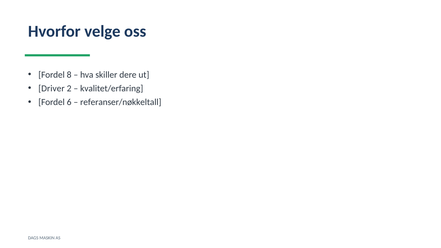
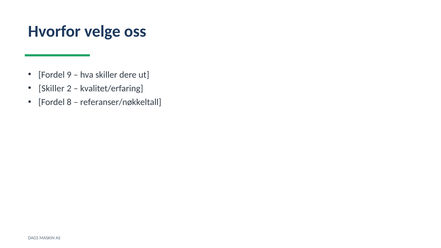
8: 8 -> 9 (69, 75)
Driver: Driver -> Skiller (52, 88)
6: 6 -> 8 (69, 102)
